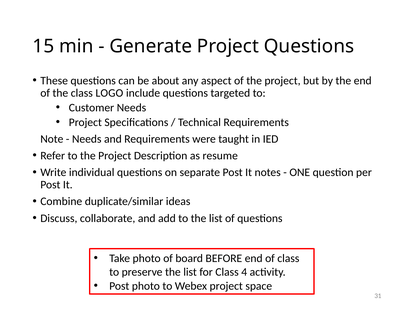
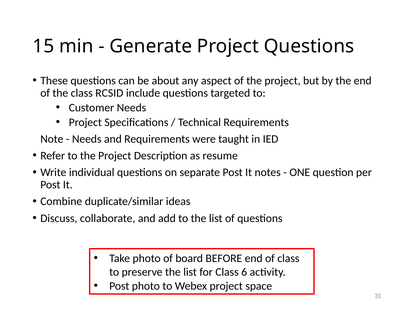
LOGO: LOGO -> RCSID (109, 93)
4: 4 -> 6 (244, 273)
